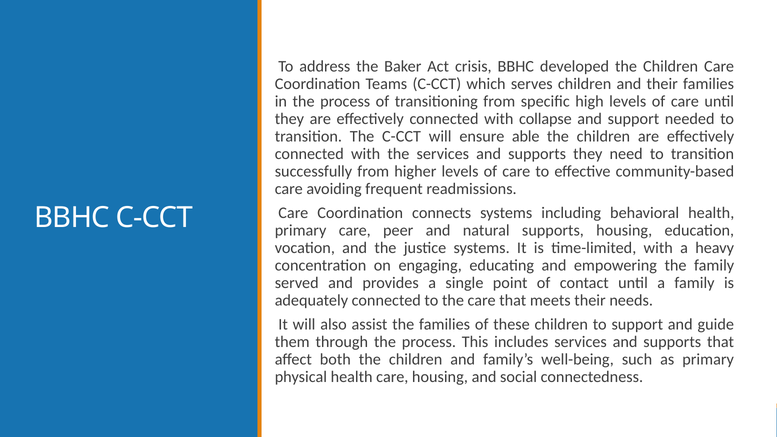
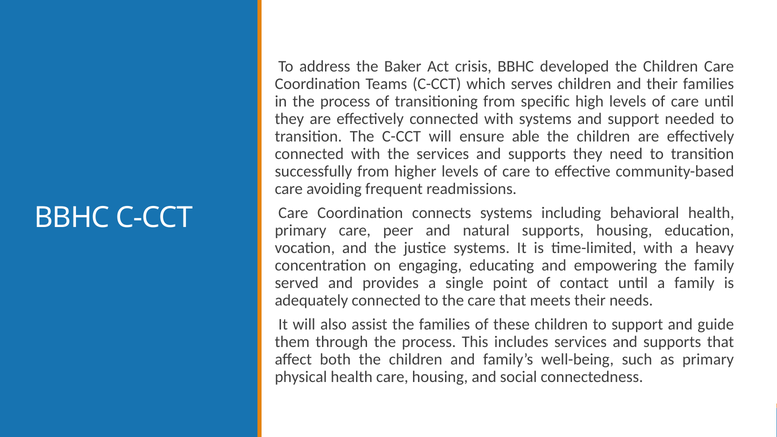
with collapse: collapse -> systems (545, 119)
